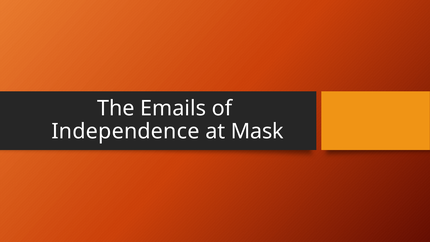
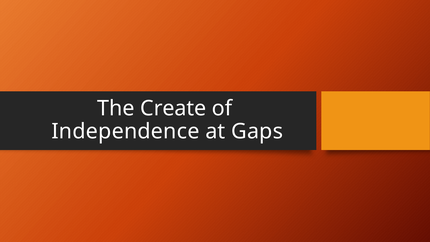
Emails: Emails -> Create (173, 108)
Mask: Mask -> Gaps (257, 131)
